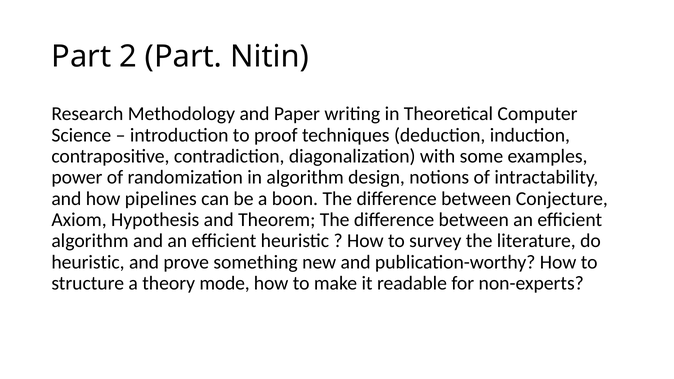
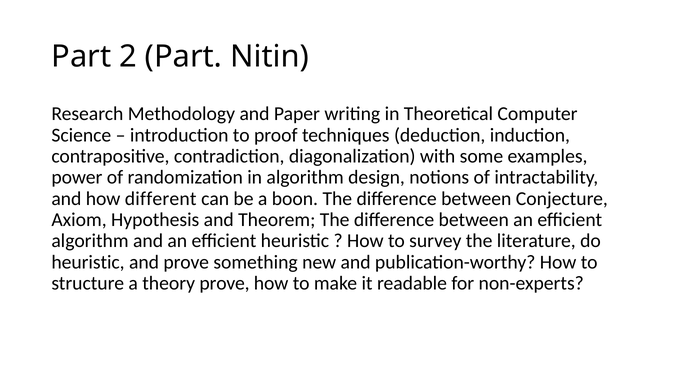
pipelines: pipelines -> different (161, 199)
theory mode: mode -> prove (225, 283)
